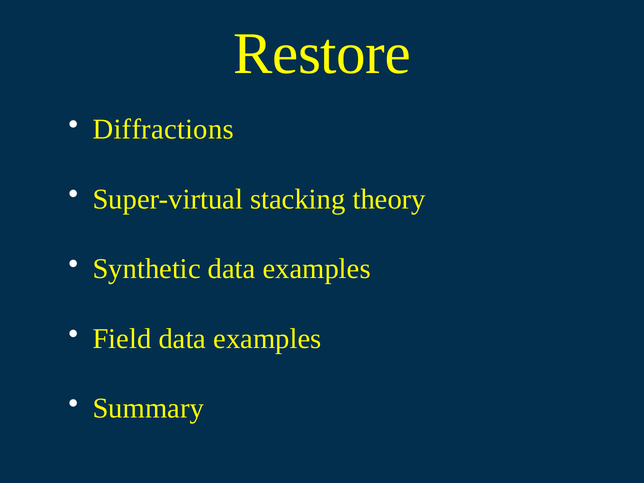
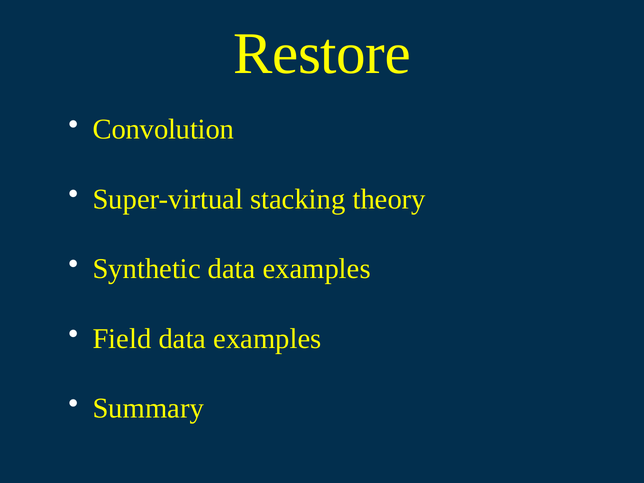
Diffractions: Diffractions -> Convolution (163, 129)
